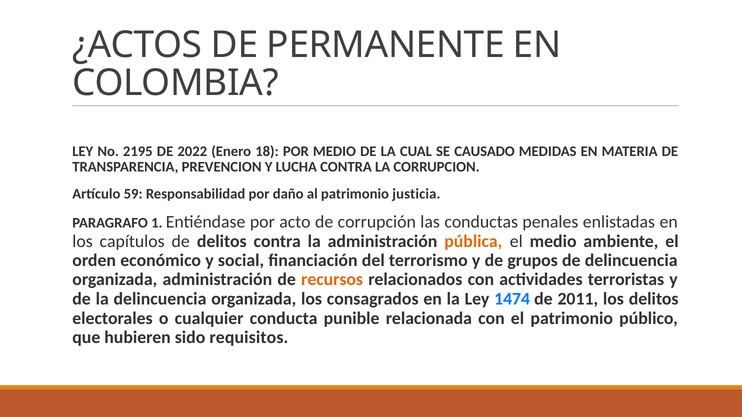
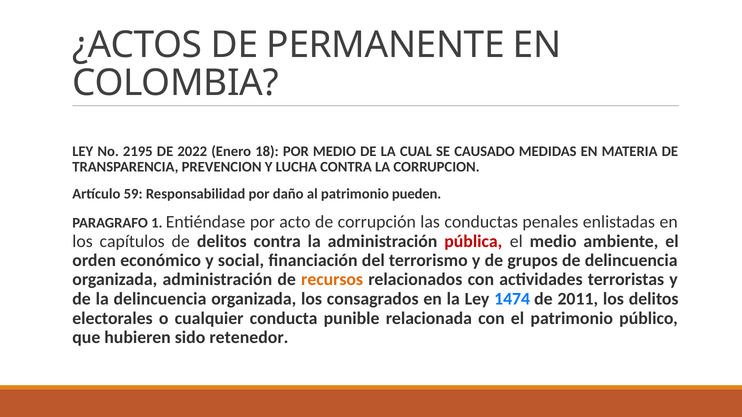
justicia: justicia -> pueden (417, 194)
pública colour: orange -> red (473, 241)
requisitos: requisitos -> retenedor (249, 338)
